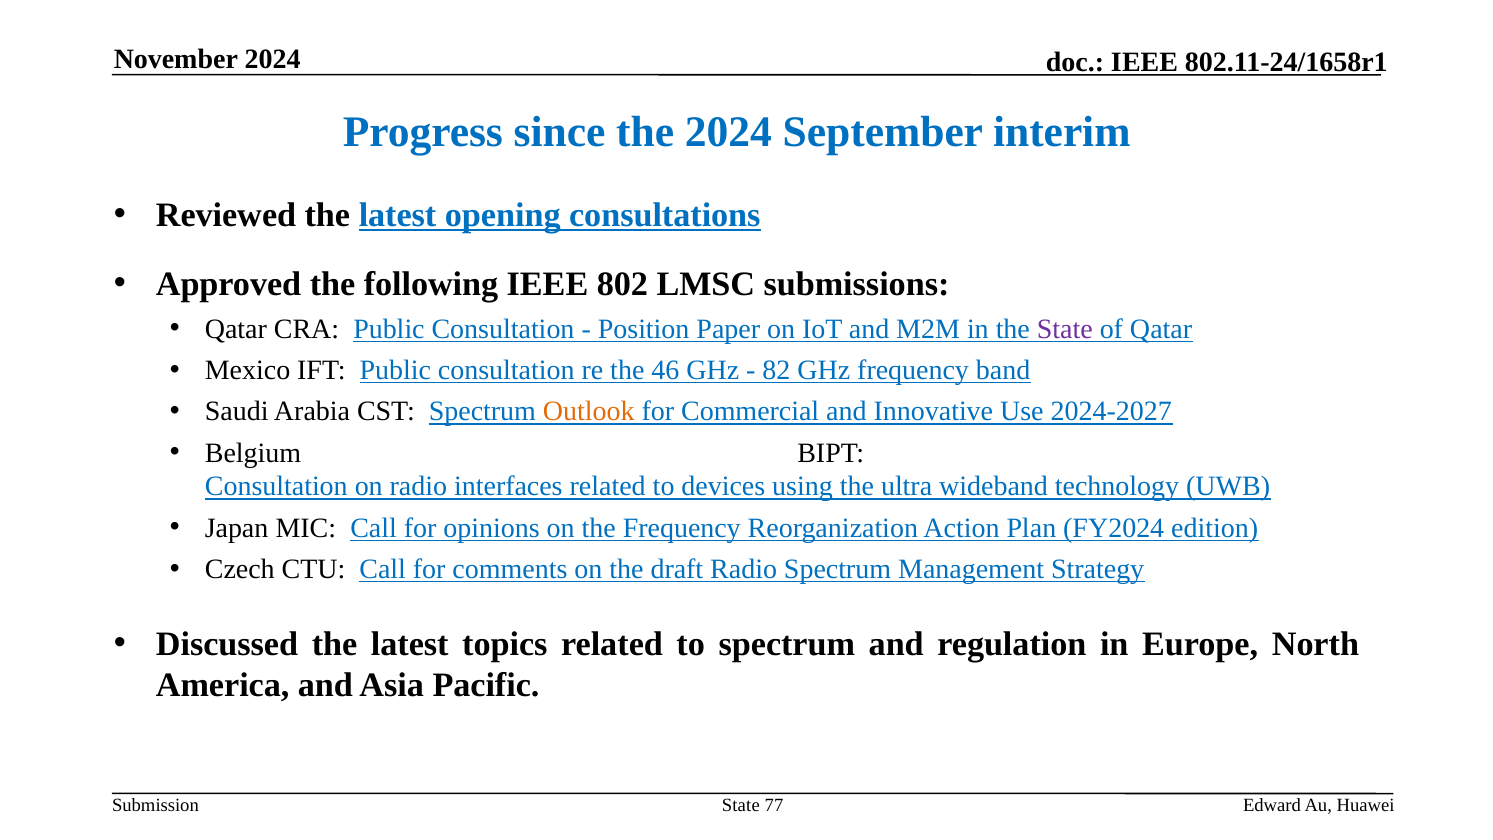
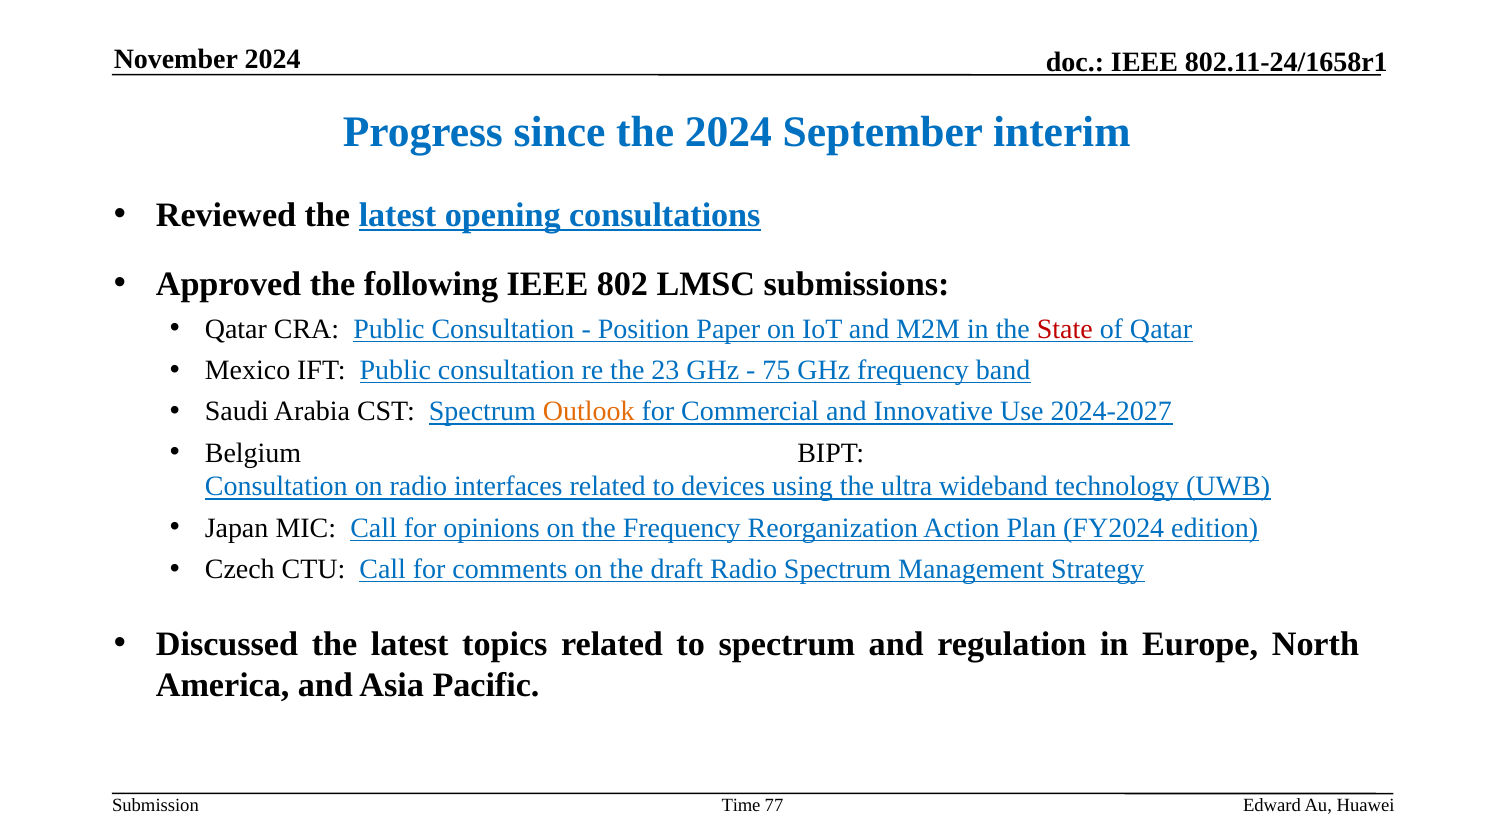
State colour: purple -> red (1065, 329)
46: 46 -> 23 (665, 370)
82: 82 -> 75 (776, 370)
State: State -> Time (741, 805)
